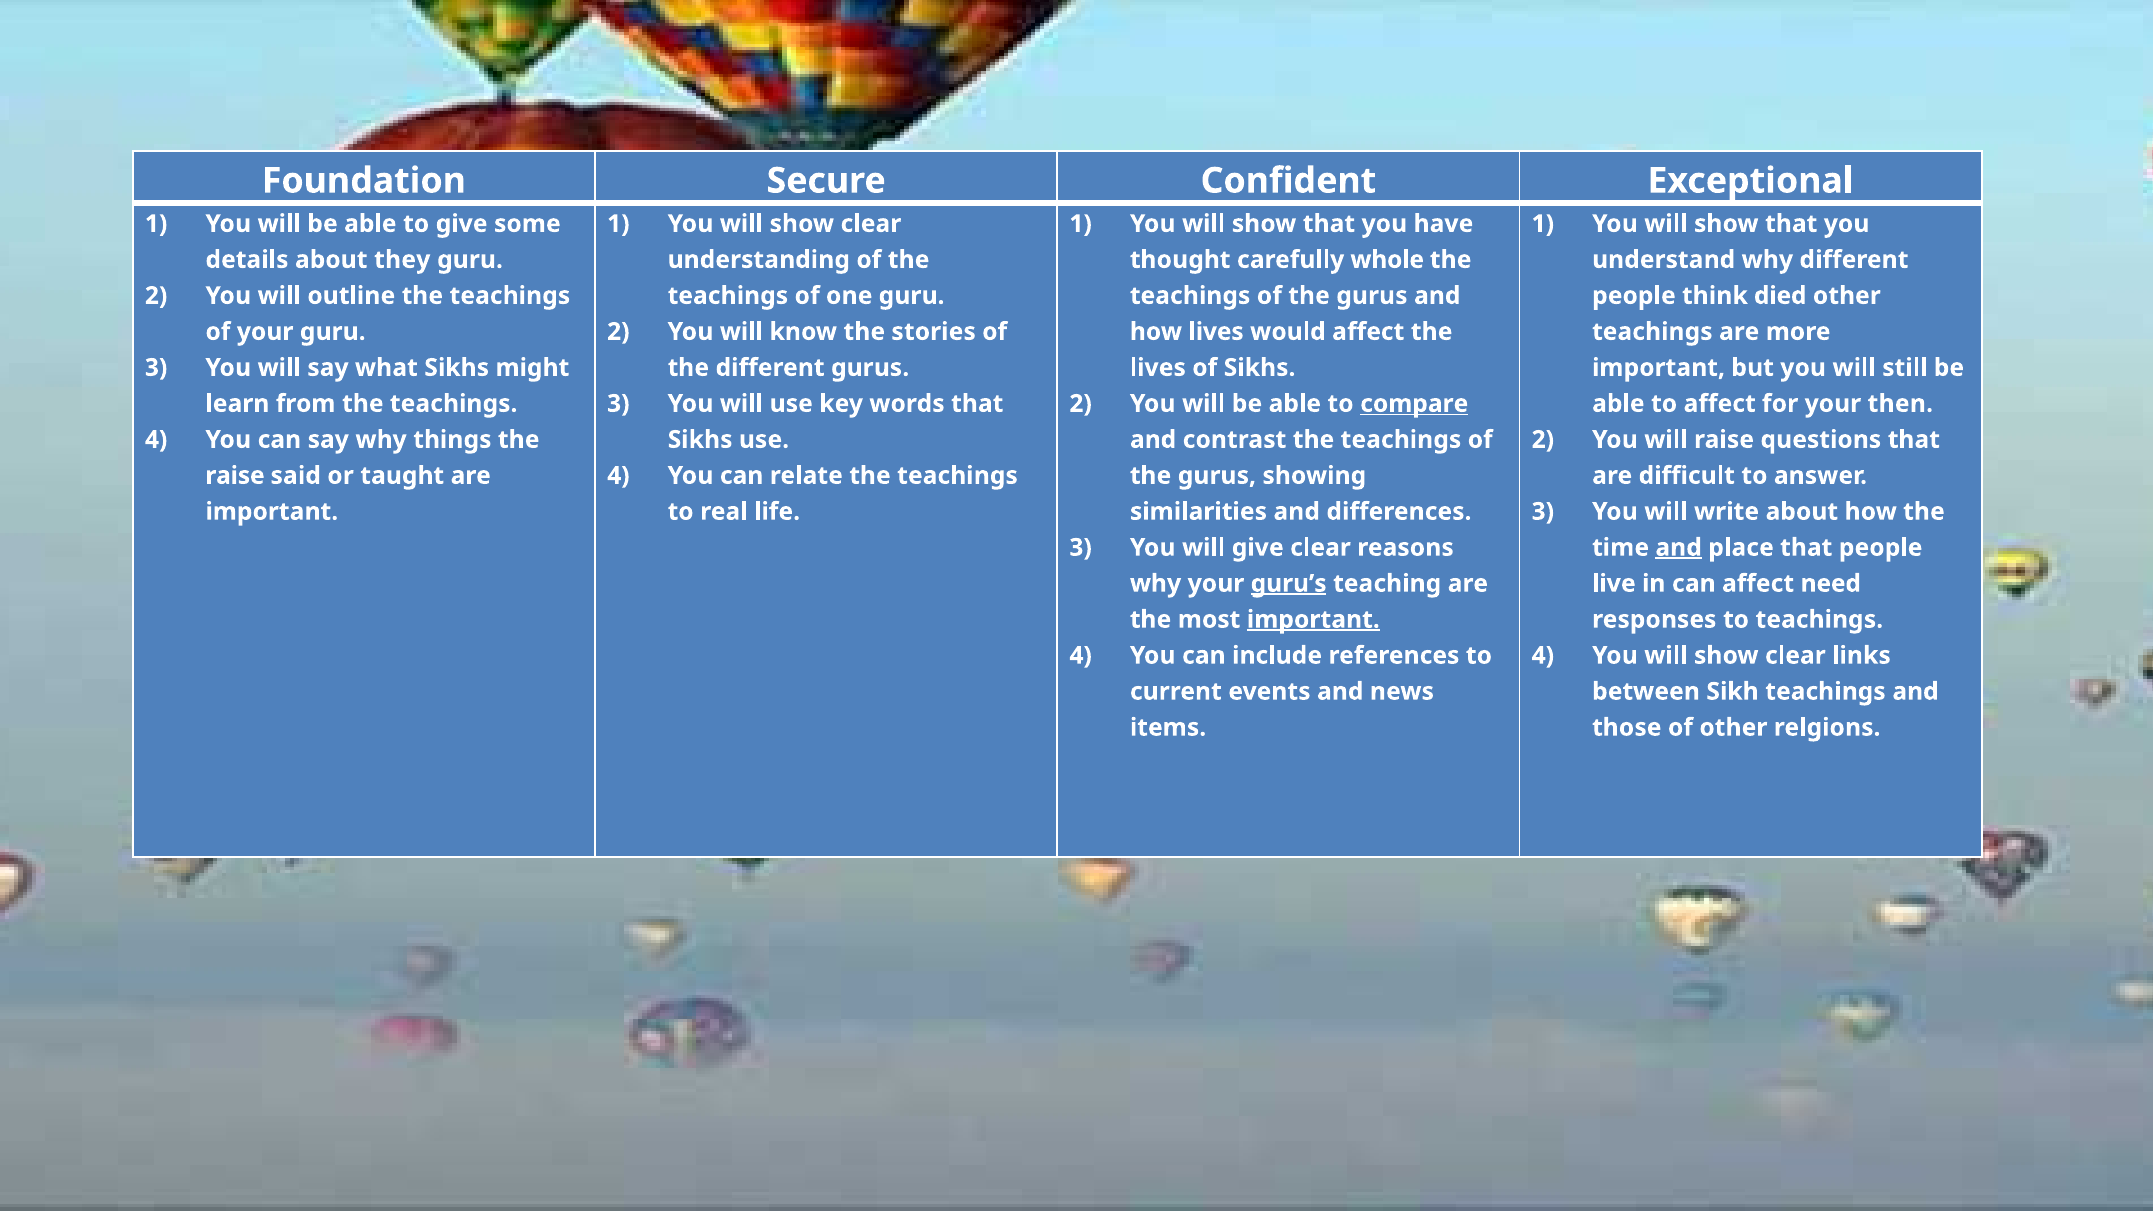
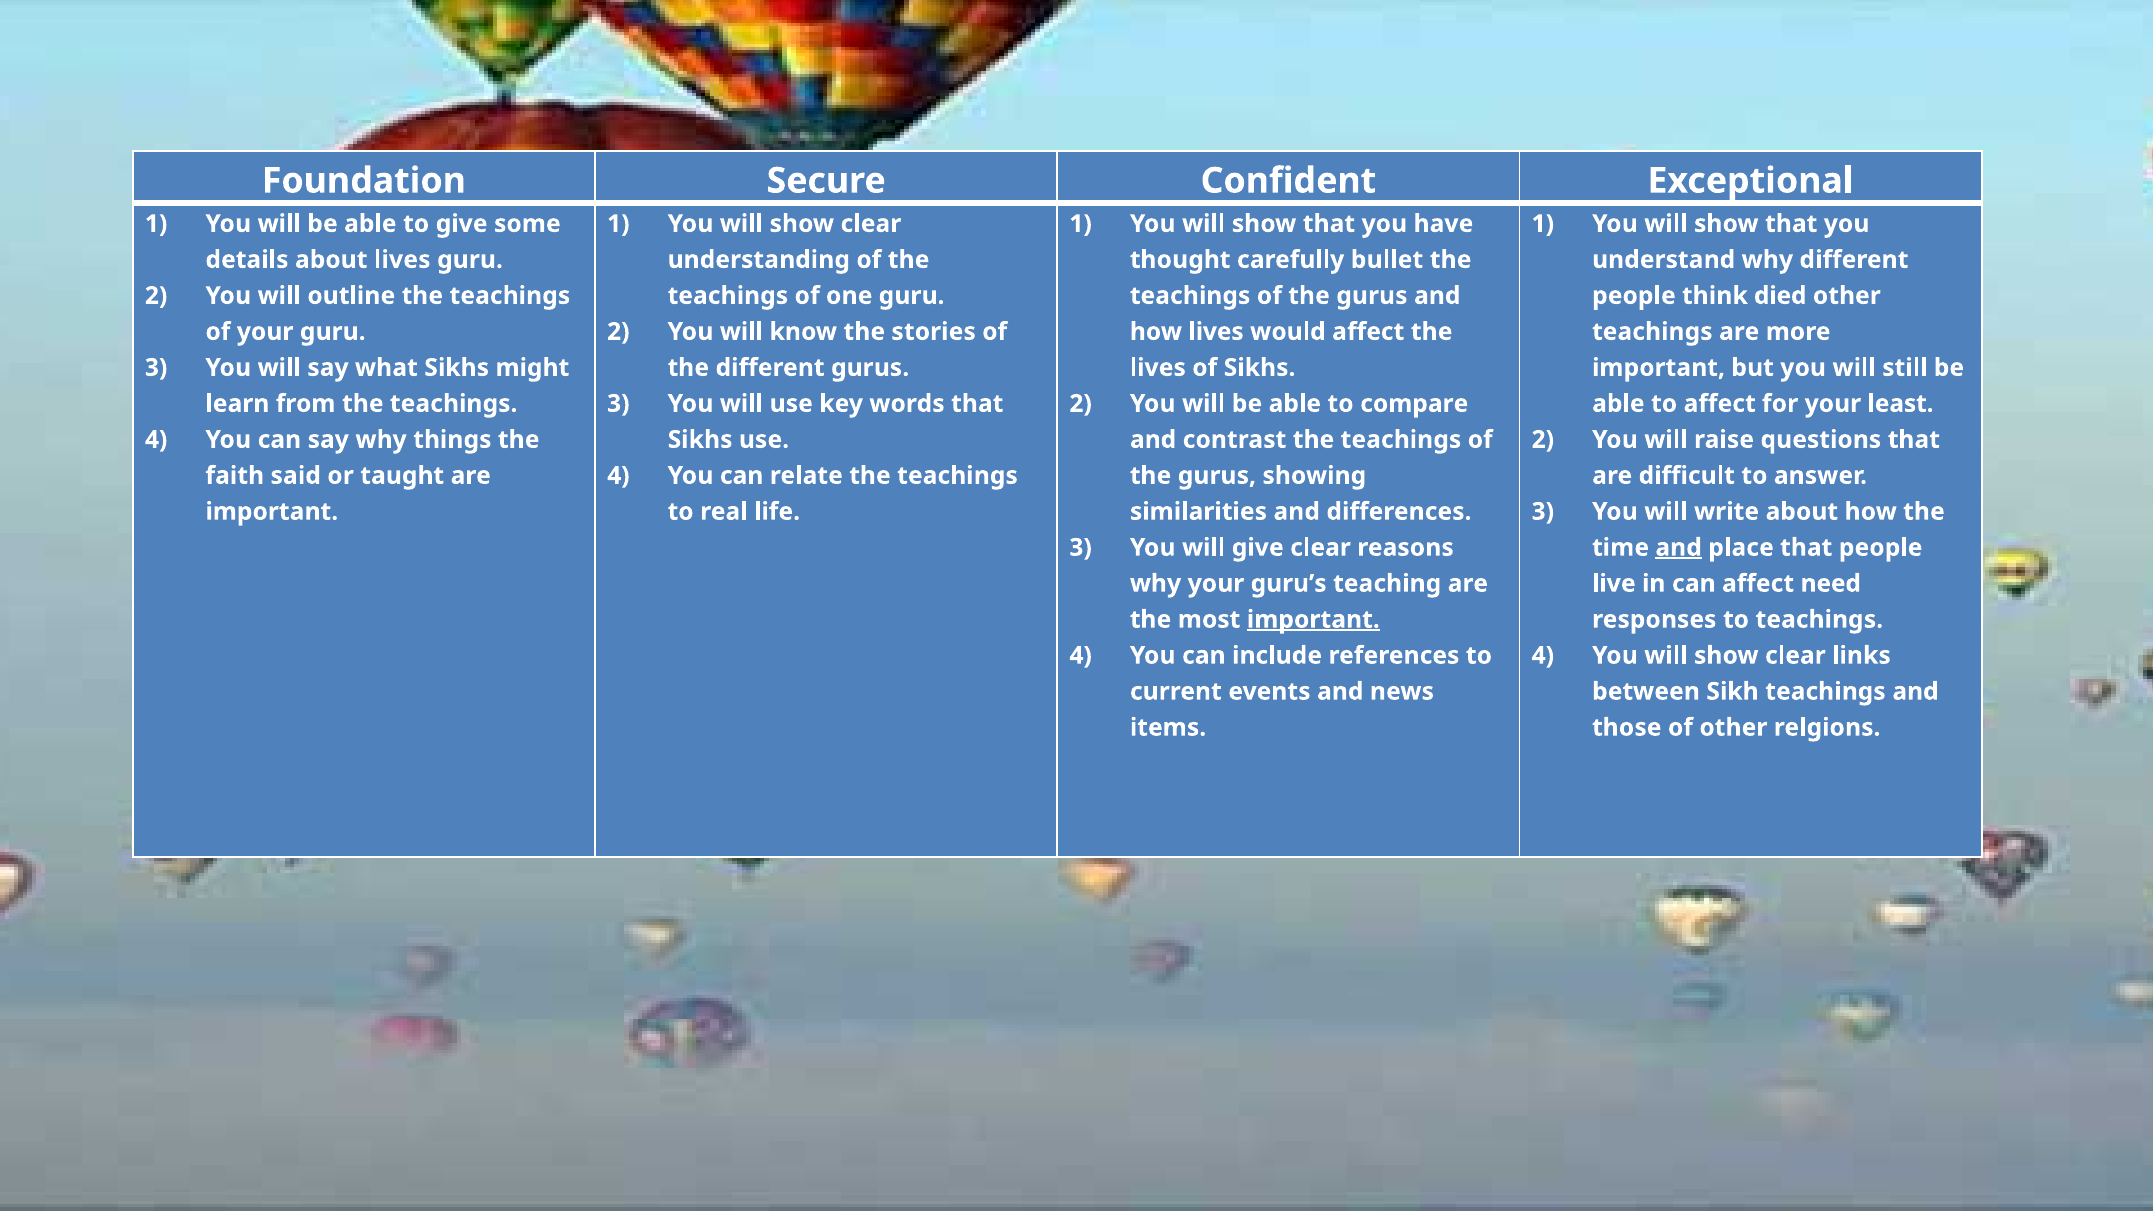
about they: they -> lives (402, 260)
whole: whole -> bullet (1387, 260)
compare underline: present -> none (1414, 404)
then: then -> least (1901, 404)
raise: raise -> faith (235, 476)
guru’s underline: present -> none (1289, 584)
